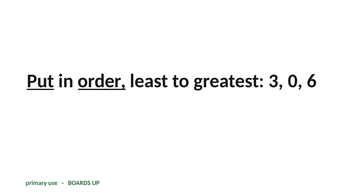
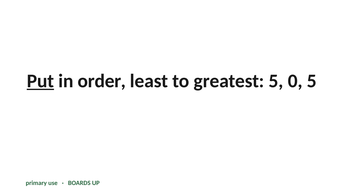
order underline: present -> none (102, 81)
greatest 3: 3 -> 5 (276, 81)
0 6: 6 -> 5 (312, 81)
